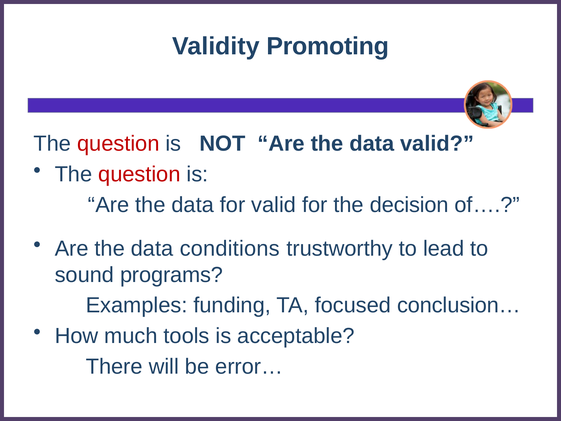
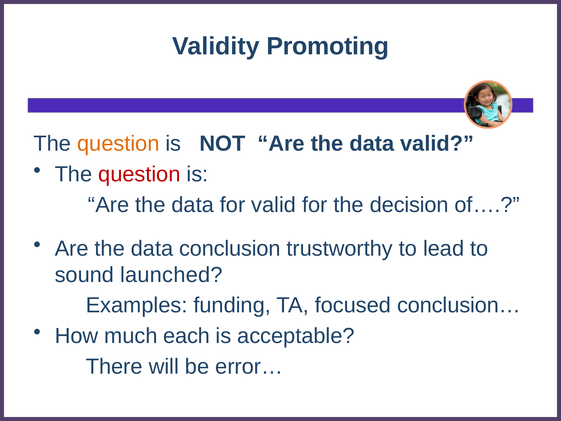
question colour: red -> orange (118, 144)
conditions: conditions -> conclusion (230, 248)
programs: programs -> launched (171, 275)
tools: tools -> each (187, 336)
